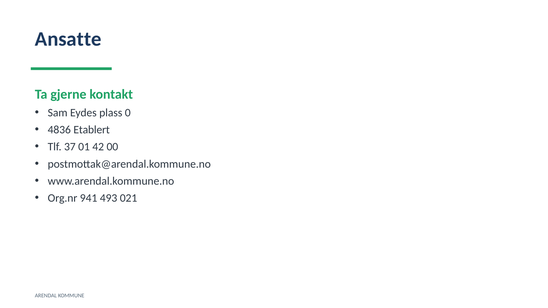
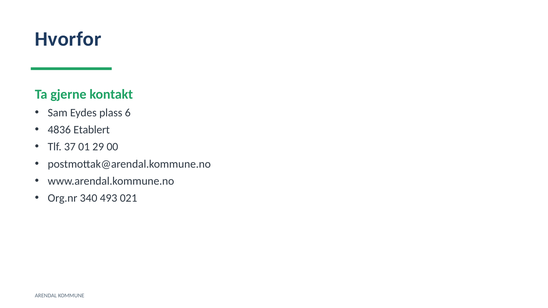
Ansatte: Ansatte -> Hvorfor (68, 39)
0: 0 -> 6 (128, 113)
42: 42 -> 29 (98, 147)
941: 941 -> 340 (89, 198)
